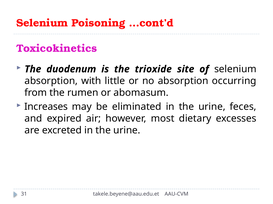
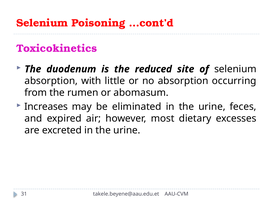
trioxide: trioxide -> reduced (153, 69)
